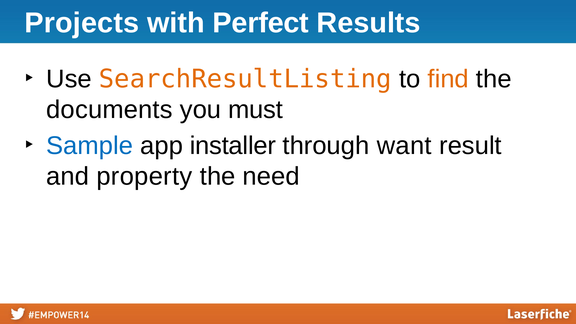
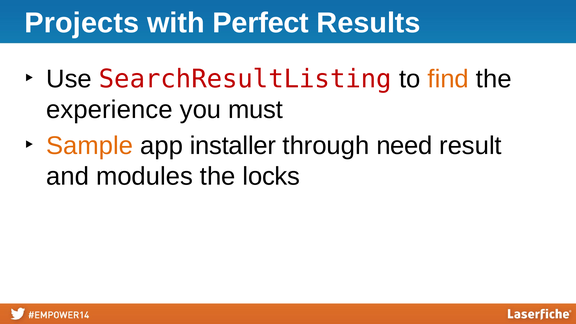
SearchResultListing colour: orange -> red (245, 79)
documents: documents -> experience (109, 110)
Sample colour: blue -> orange (90, 146)
want: want -> need (404, 146)
property: property -> modules (144, 176)
need: need -> locks (271, 176)
